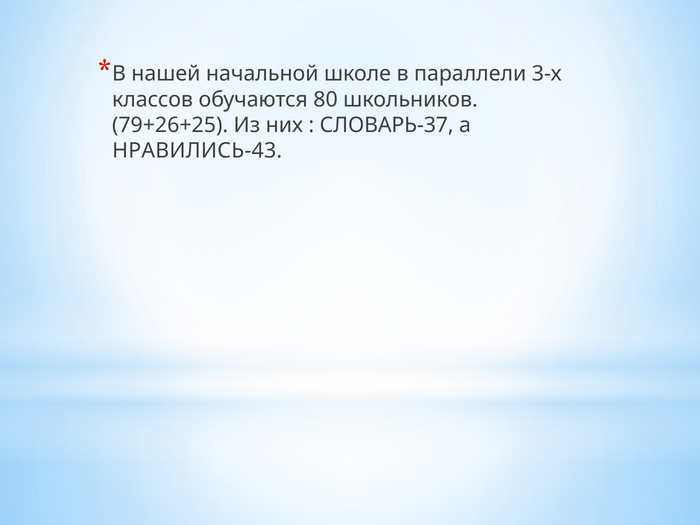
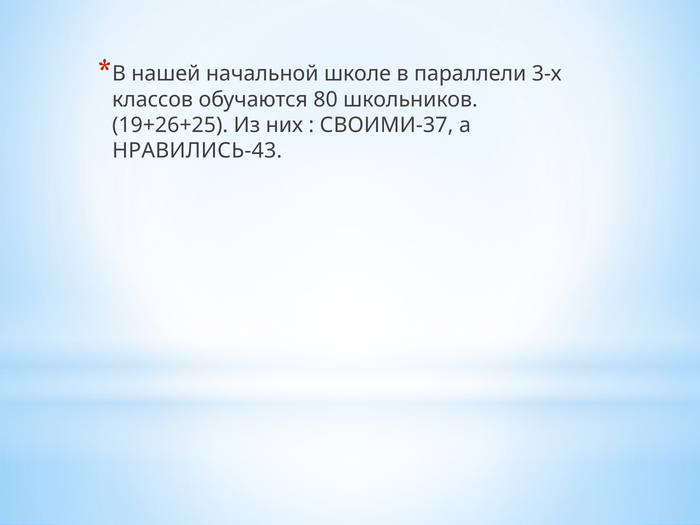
79+26+25: 79+26+25 -> 19+26+25 (170, 125)
СЛОВАРЬ-37: СЛОВАРЬ-37 -> СВОИМИ-37 (387, 125)
